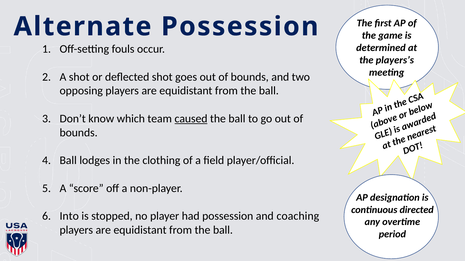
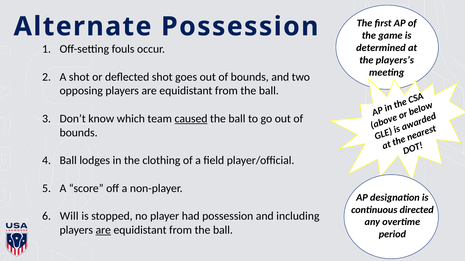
Into: Into -> Will (69, 217)
coaching: coaching -> including (298, 217)
are underline: none -> present (103, 230)
